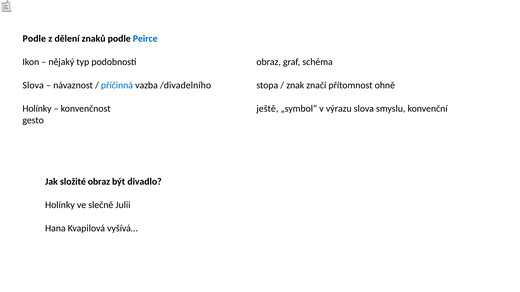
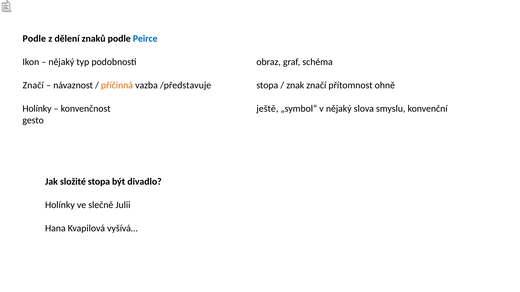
Slova: Slova -> Značí (33, 85)
příčinná colour: blue -> orange (117, 85)
/divadelního: /divadelního -> /představuje (186, 85)
v výrazu: výrazu -> nějaký (339, 109)
složité obraz: obraz -> stopa (99, 182)
